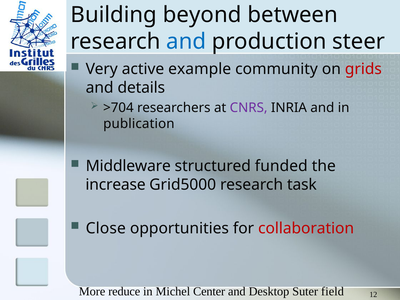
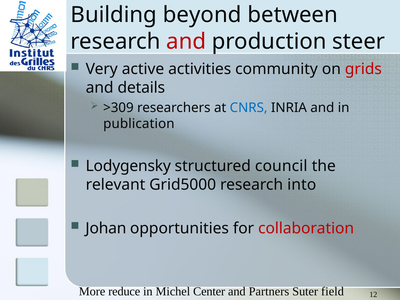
and colour: blue -> red (186, 42)
example: example -> activities (200, 69)
>704: >704 -> >309 (118, 108)
CNRS colour: purple -> blue (249, 108)
Middleware: Middleware -> Lodygensky (128, 166)
funded: funded -> council (281, 166)
increase: increase -> relevant (115, 185)
task: task -> into (302, 185)
Close: Close -> Johan (106, 228)
Desktop: Desktop -> Partners (269, 291)
